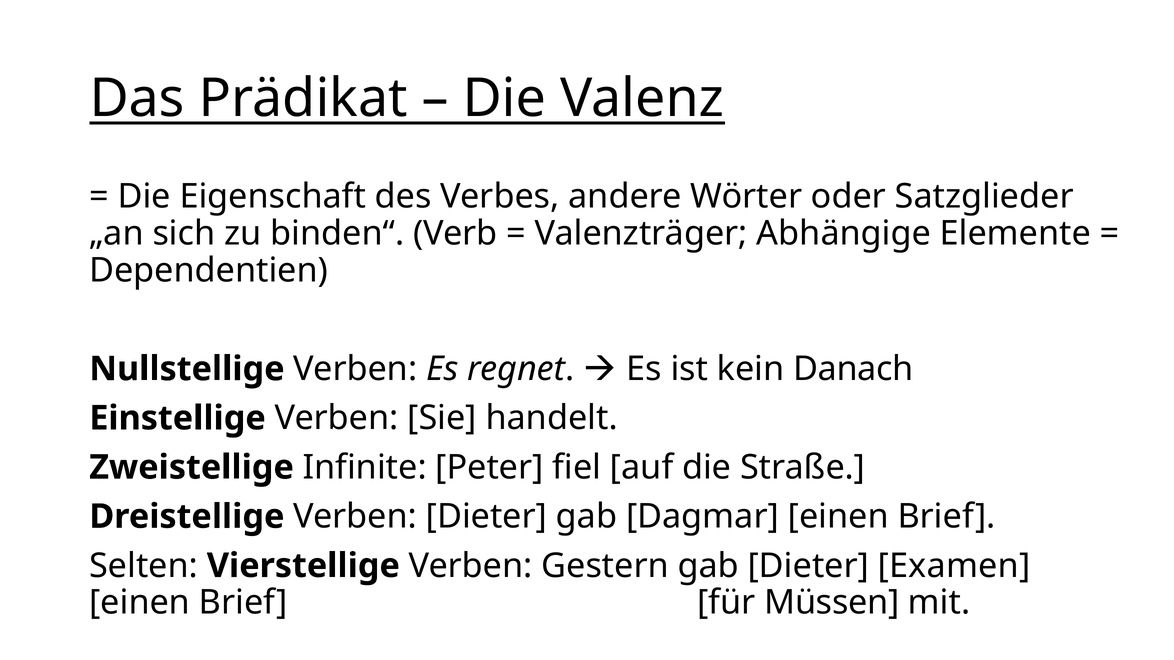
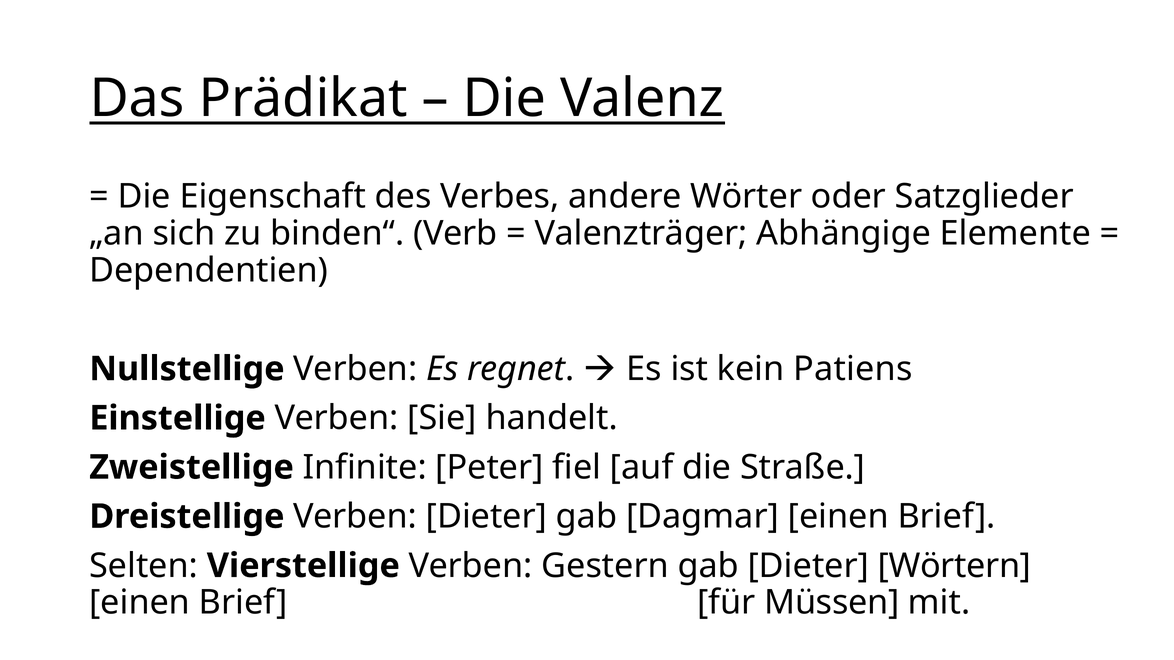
Danach: Danach -> Patiens (853, 369)
Examen: Examen -> Wörtern (954, 566)
